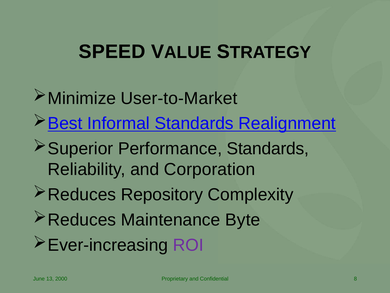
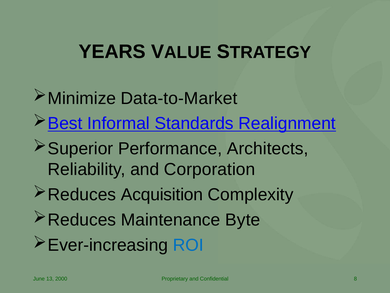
SPEED: SPEED -> YEARS (112, 52)
User-to-Market: User-to-Market -> Data-to-Market (179, 98)
Performance Standards: Standards -> Architects (268, 148)
Repository: Repository -> Acquisition (162, 194)
ROI colour: purple -> blue (188, 245)
